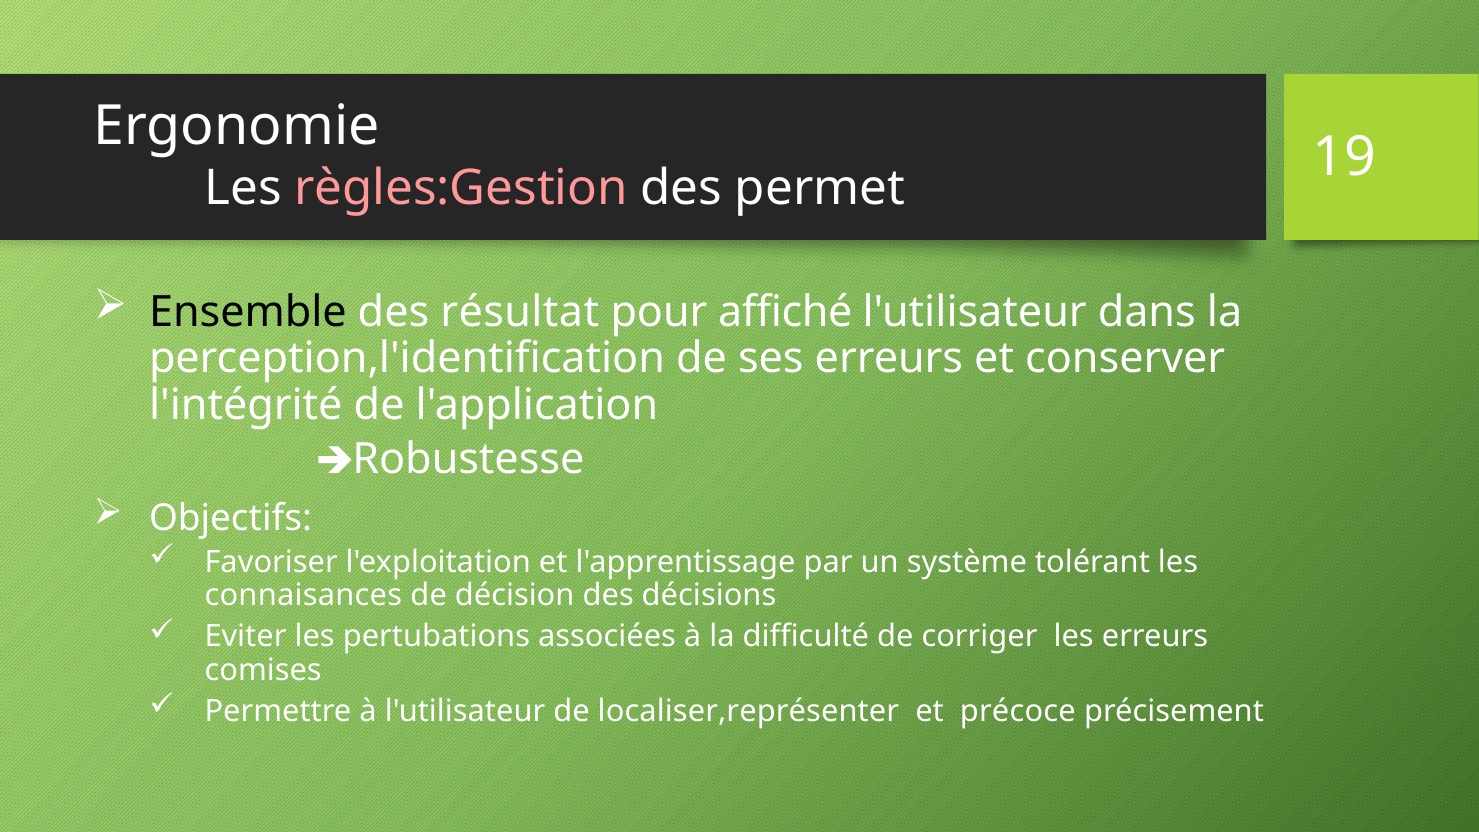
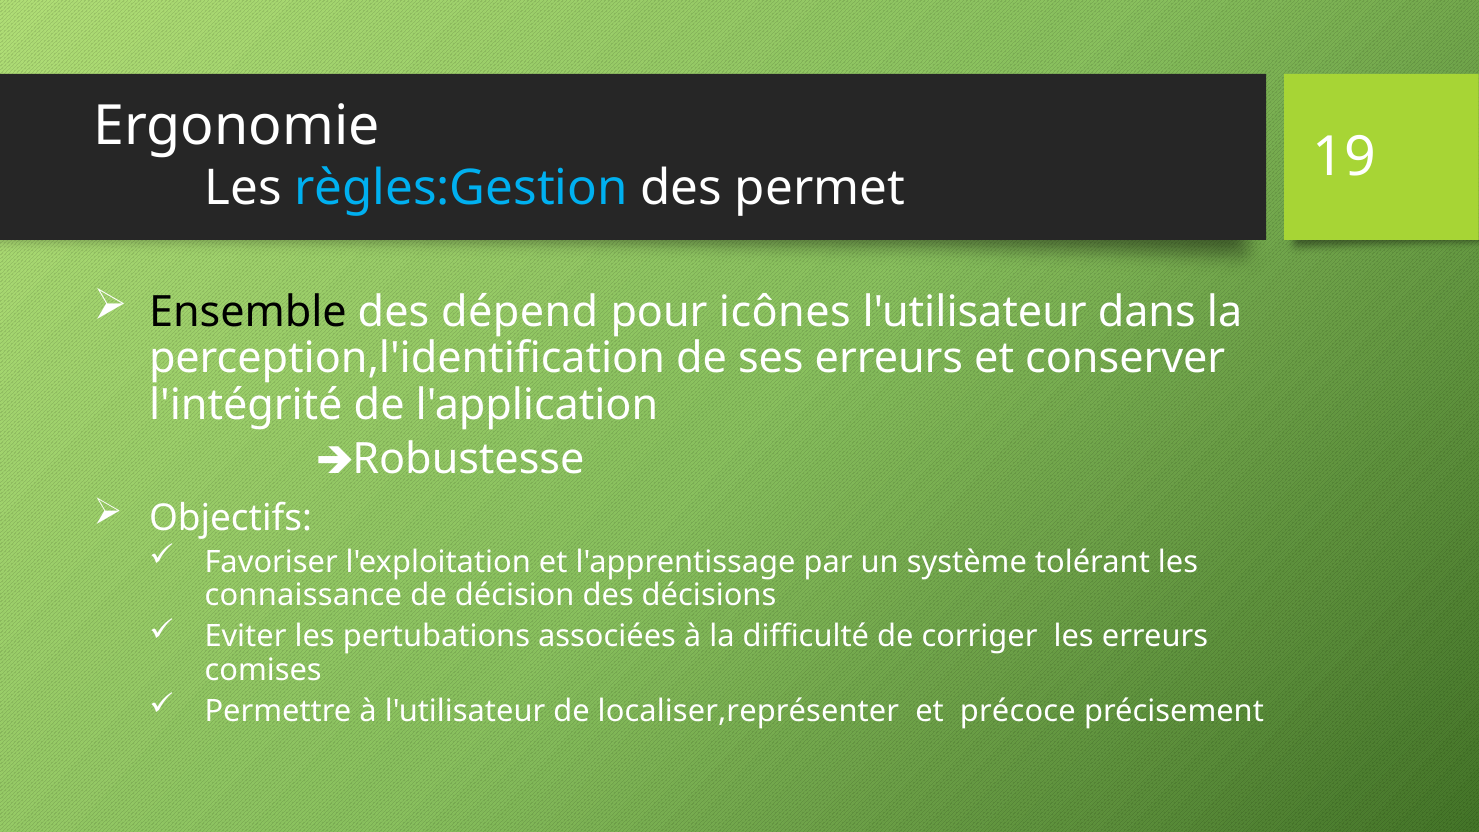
règles:Gestion colour: pink -> light blue (461, 189)
résultat: résultat -> dépend (520, 312)
affiché: affiché -> icônes (785, 312)
connaisances: connaisances -> connaissance (303, 596)
